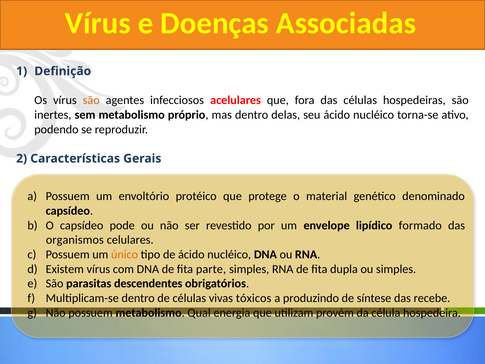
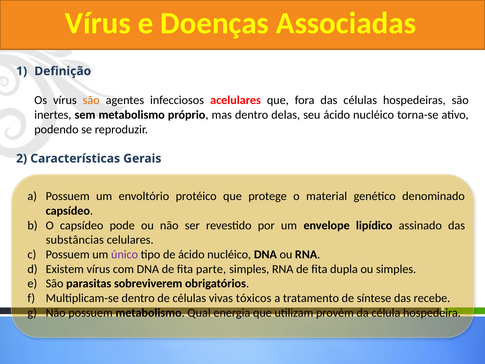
formado: formado -> assinado (420, 225)
organismos: organismos -> substâncias (75, 240)
único colour: orange -> purple (125, 254)
descendentes: descendentes -> sobreviverem (148, 283)
produzindo: produzindo -> tratamento (311, 298)
